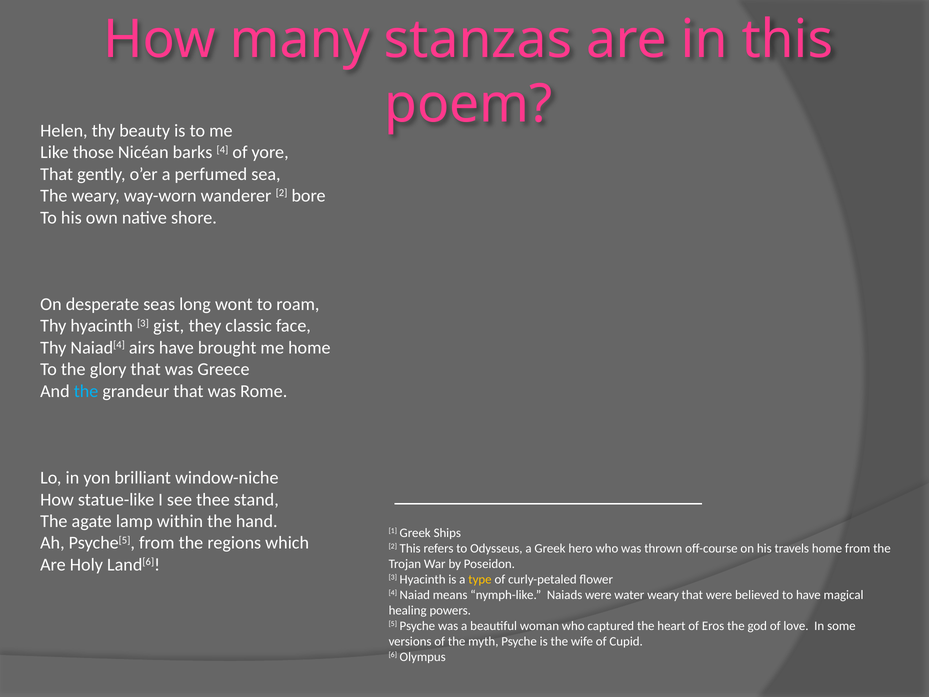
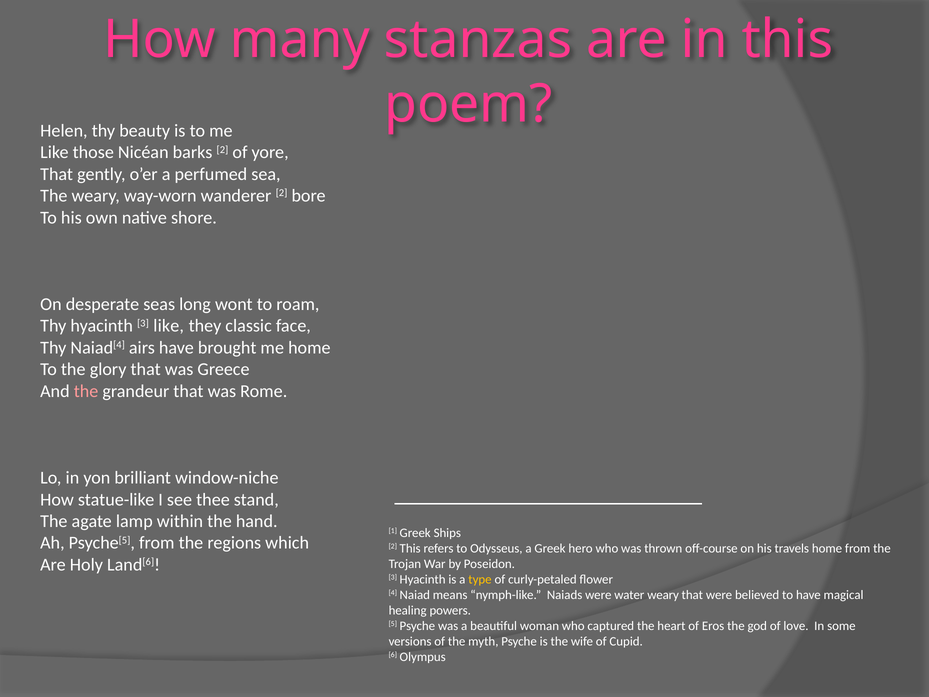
barks 4: 4 -> 2 (222, 150)
3 gist: gist -> like (169, 326)
the colour: light blue -> pink (86, 391)
